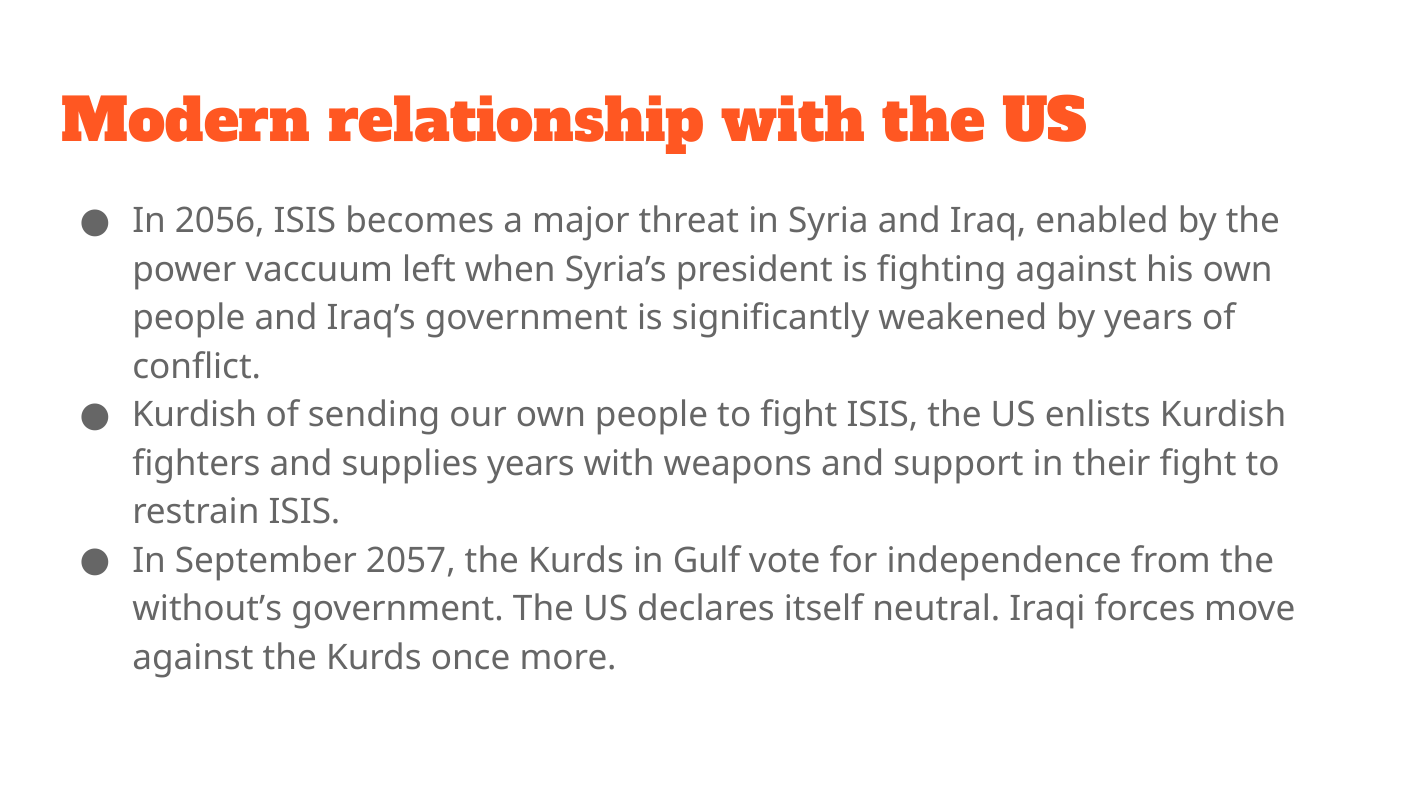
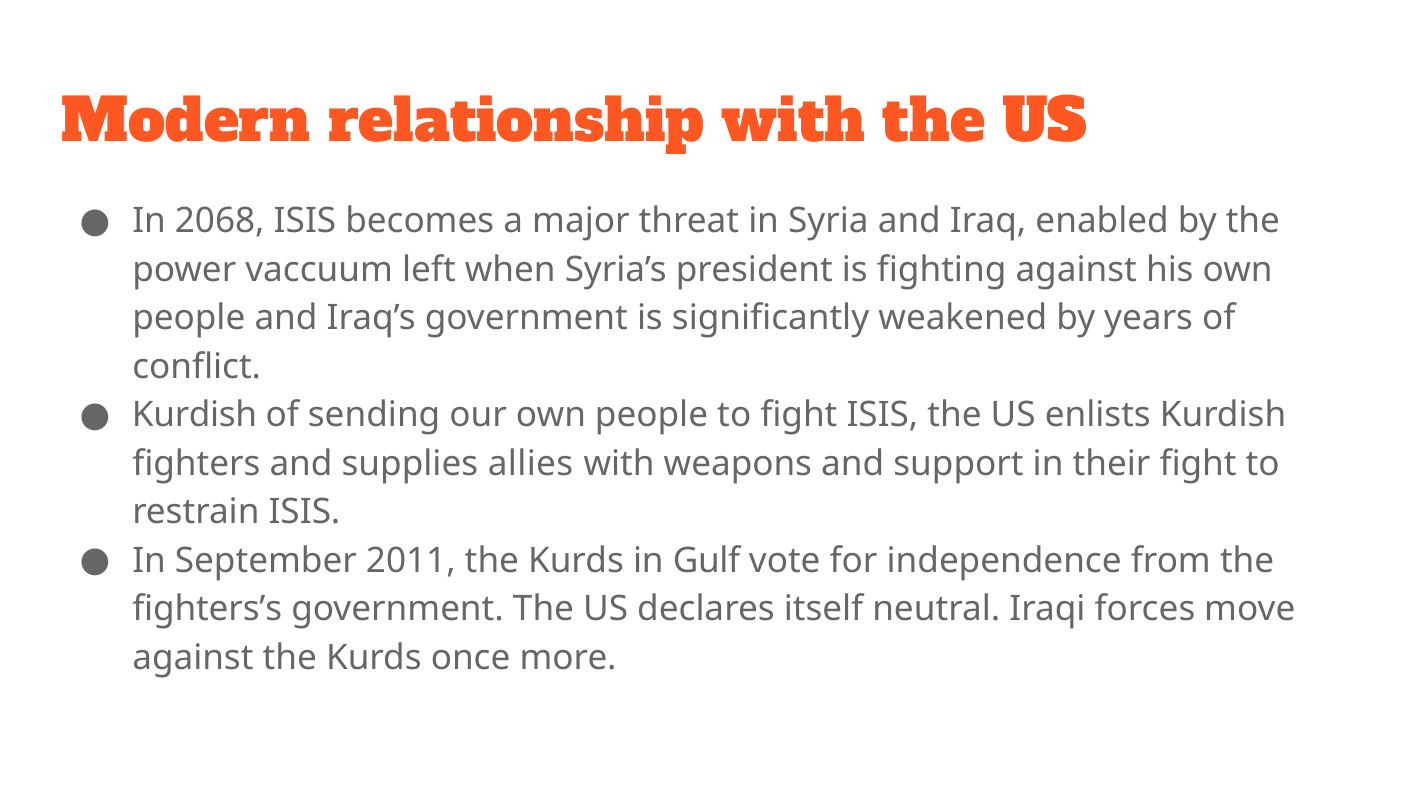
2056: 2056 -> 2068 (220, 221)
supplies years: years -> allies (531, 464)
2057: 2057 -> 2011 (411, 561)
without’s: without’s -> fighters’s (207, 609)
